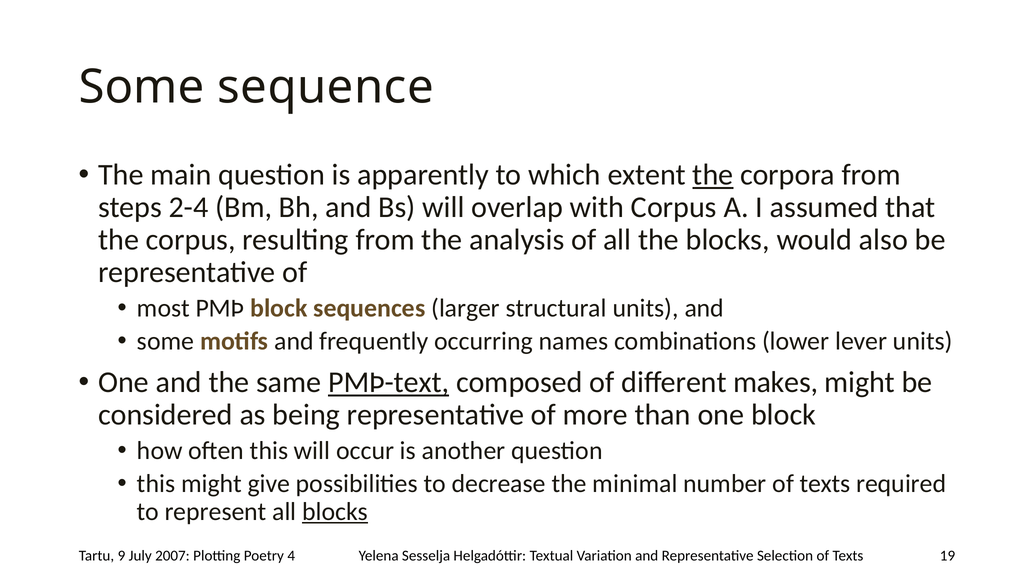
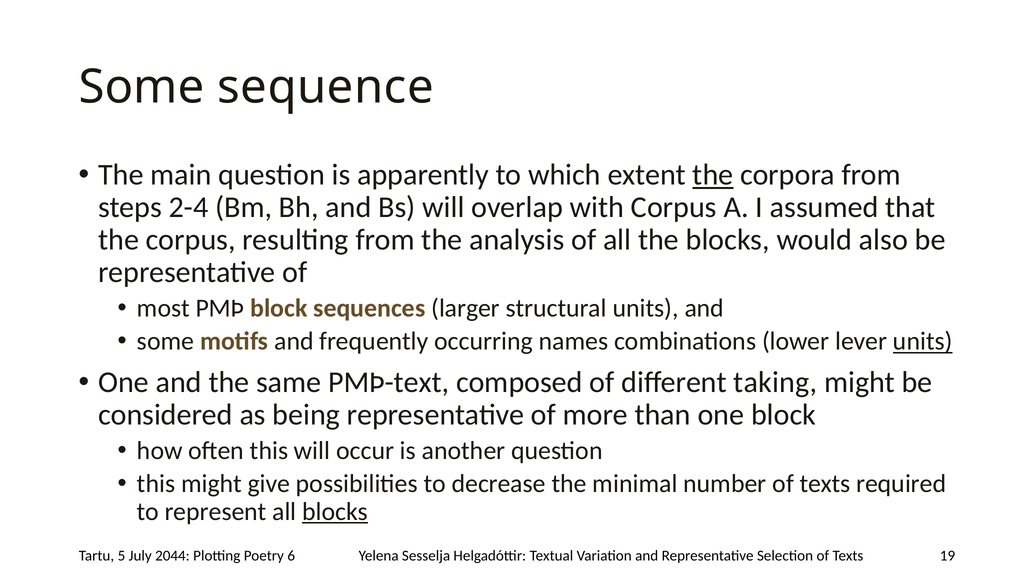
units underline: none -> present (923, 341)
PMÞ-text underline: present -> none (389, 382)
makes: makes -> taking (775, 382)
9: 9 -> 5 (121, 556)
2007: 2007 -> 2044 (172, 556)
4: 4 -> 6 (291, 556)
